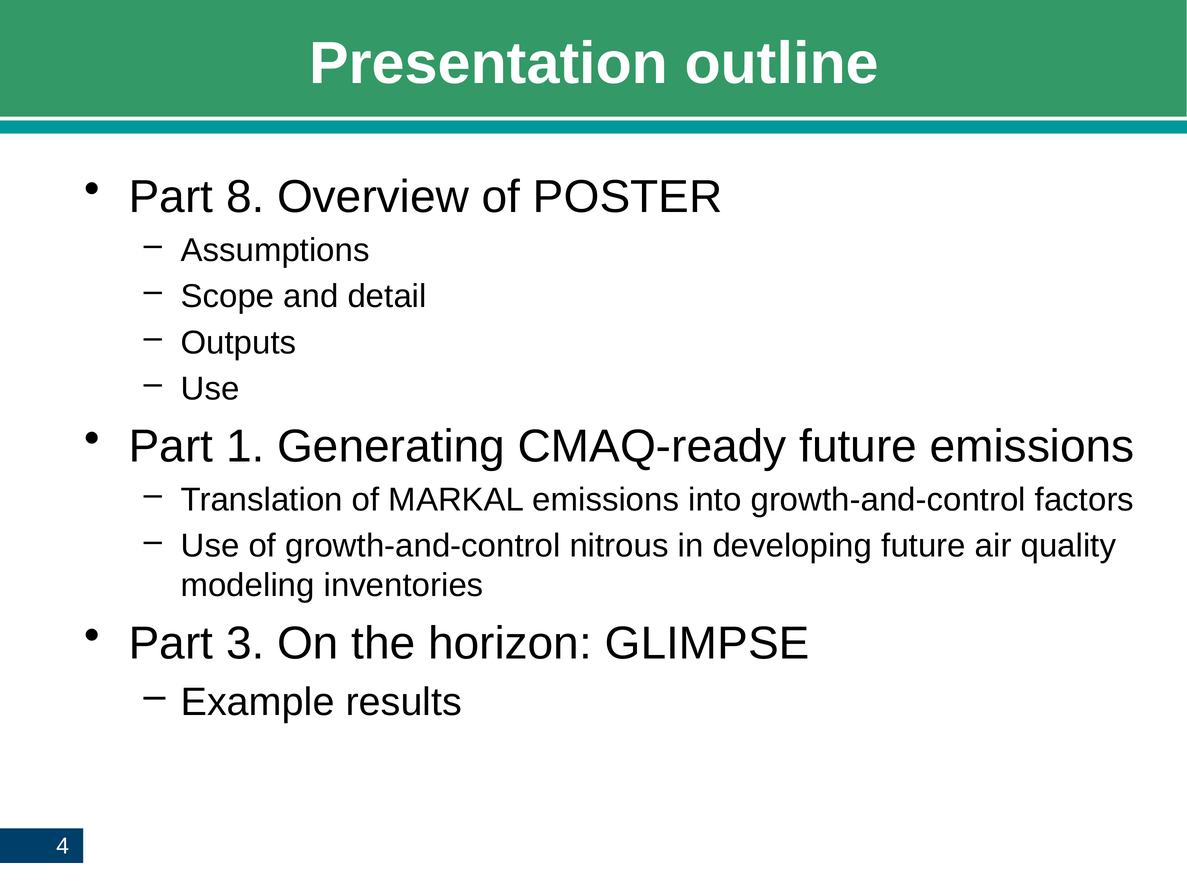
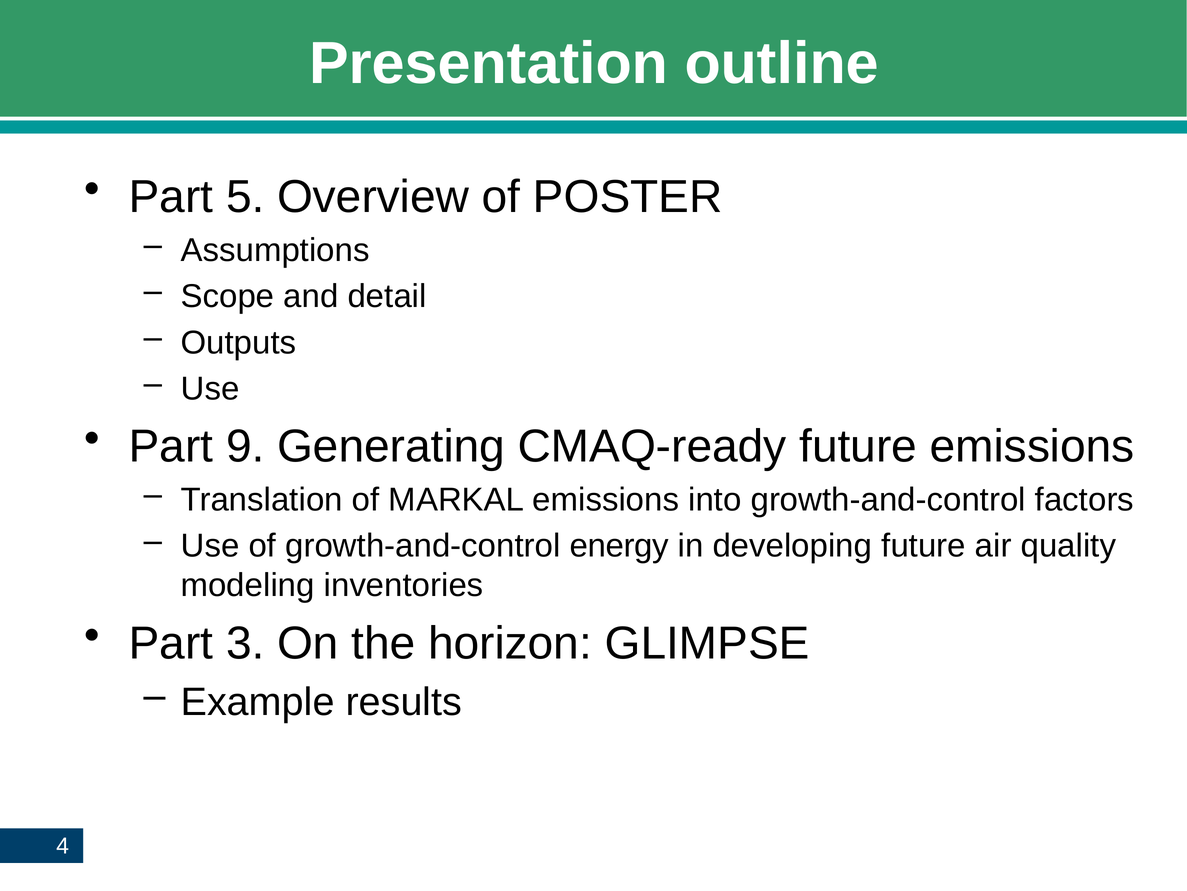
8: 8 -> 5 (245, 197)
1: 1 -> 9 (245, 446)
nitrous: nitrous -> energy (619, 546)
